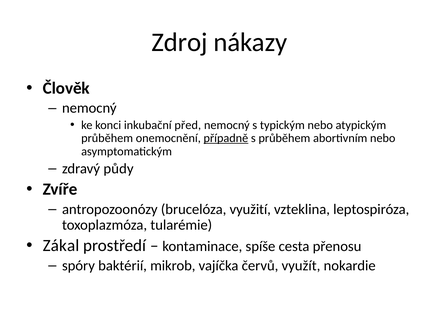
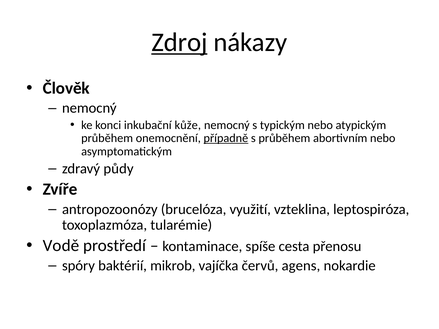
Zdroj underline: none -> present (179, 42)
před: před -> kůže (188, 125)
Zákal: Zákal -> Vodě (61, 246)
využít: využít -> agens (301, 266)
